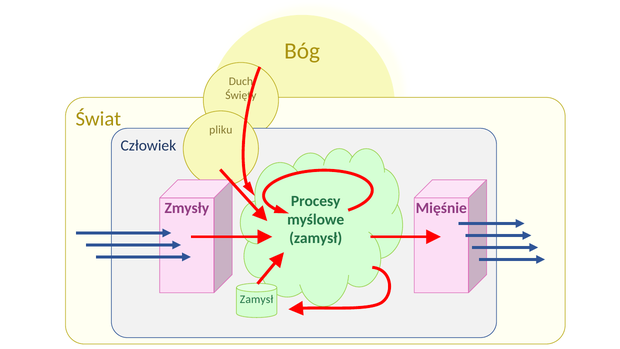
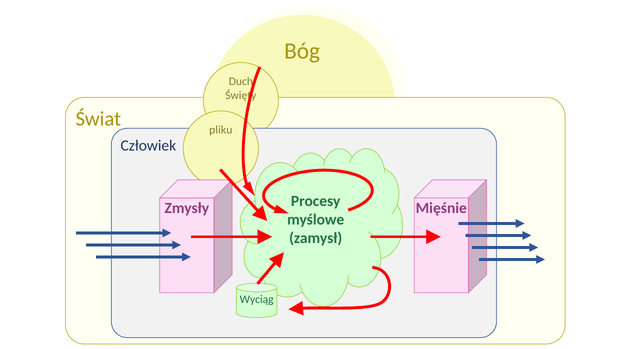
Zamysł: Zamysł -> Wyciąg (257, 299)
